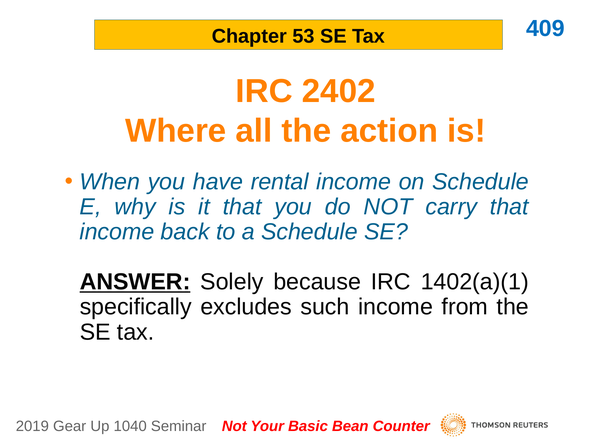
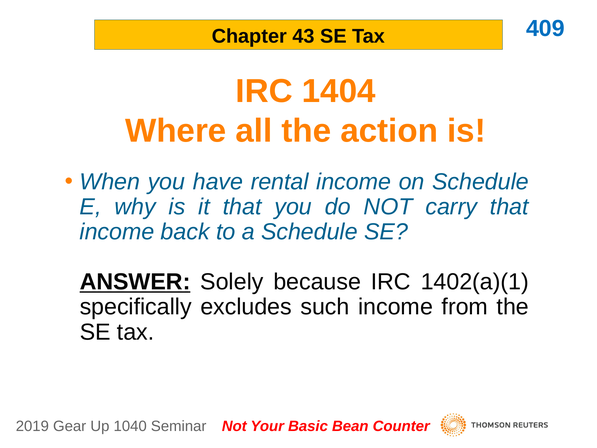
53: 53 -> 43 (304, 36)
2402: 2402 -> 1404 (339, 91)
